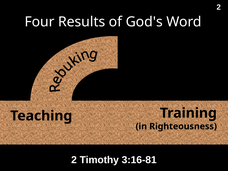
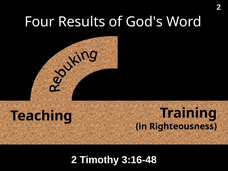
3:16-81: 3:16-81 -> 3:16-48 (139, 160)
